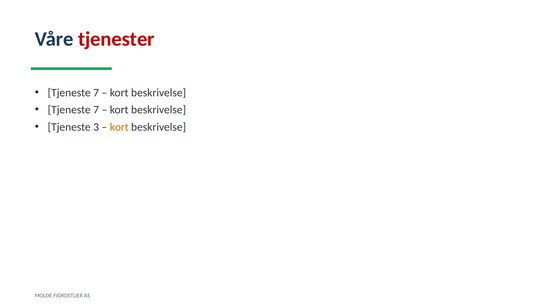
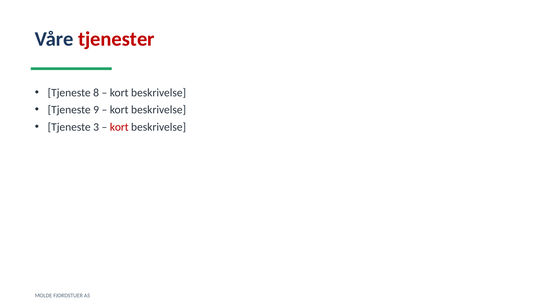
7: 7 -> 8 (96, 93)
7: 7 -> 9 (96, 110)
kort colour: orange -> red (119, 127)
